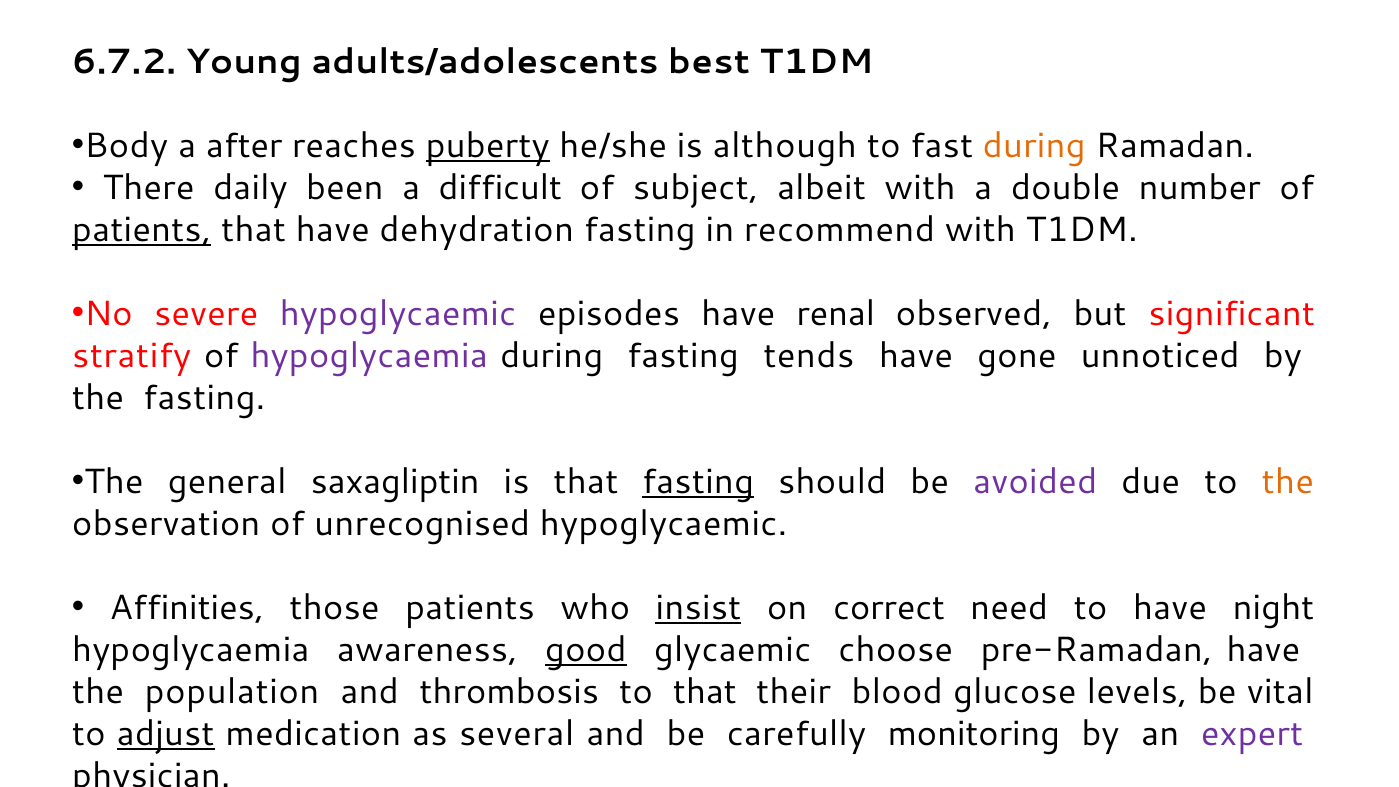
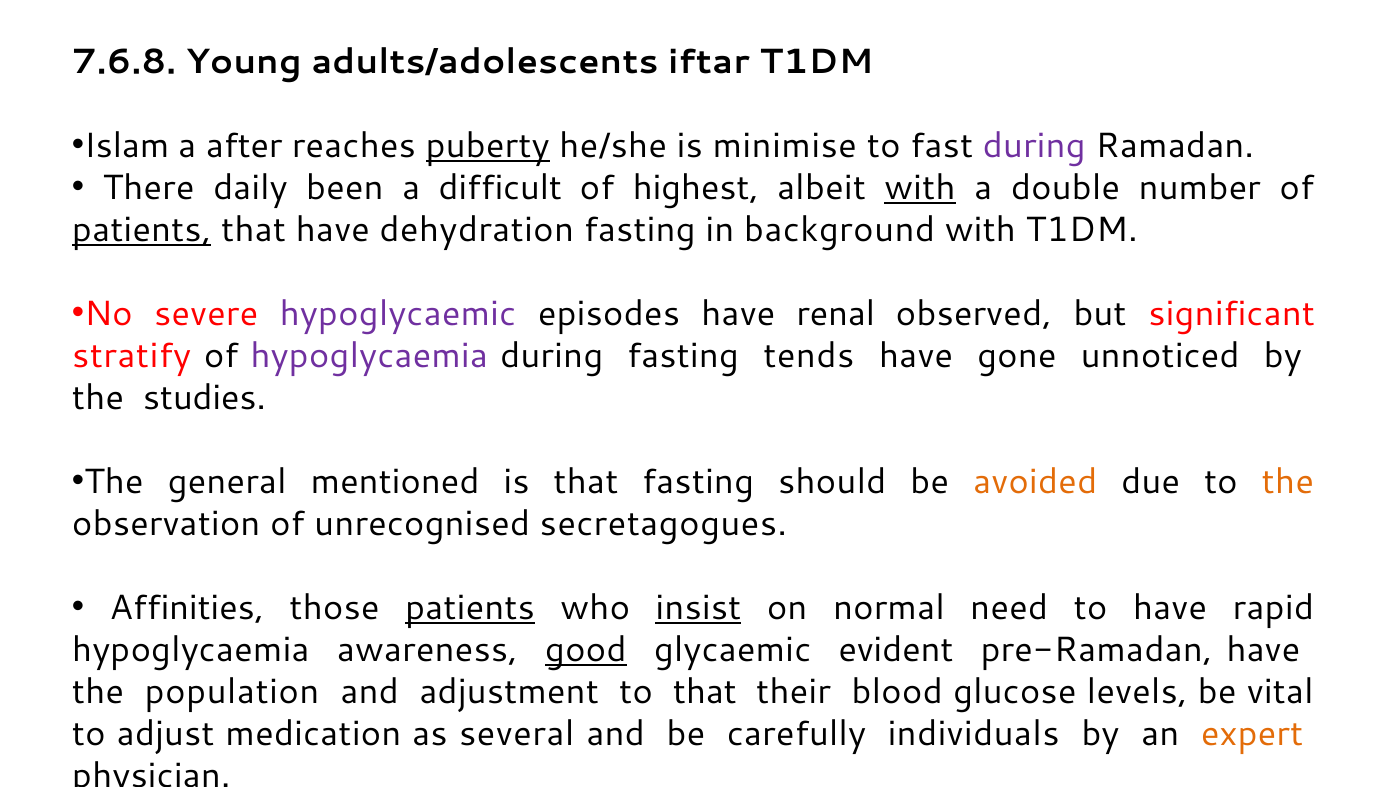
6.7.2: 6.7.2 -> 7.6.8 (124, 62)
best: best -> iftar (709, 62)
Body: Body -> Islam (127, 146)
although: although -> minimise (785, 146)
during colour: orange -> purple (1034, 146)
subject: subject -> highest (696, 188)
with underline: none -> present (920, 188)
recommend: recommend -> background (840, 230)
the fasting: fasting -> studies (205, 398)
saxagliptin: saxagliptin -> mentioned (395, 482)
fasting underline: present -> none (698, 482)
avoided colour: purple -> orange (1035, 482)
unrecognised hypoglycaemic: hypoglycaemic -> secretagogues (663, 524)
patients underline: none -> present (470, 608)
correct: correct -> normal (889, 608)
night: night -> rapid (1273, 608)
choose: choose -> evident (896, 650)
thrombosis: thrombosis -> adjustment (509, 692)
adjust underline: present -> none (166, 734)
monitoring: monitoring -> individuals (974, 734)
expert colour: purple -> orange (1252, 734)
